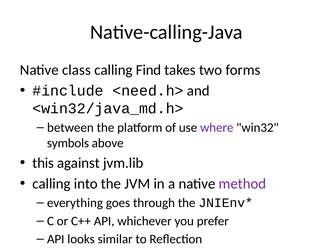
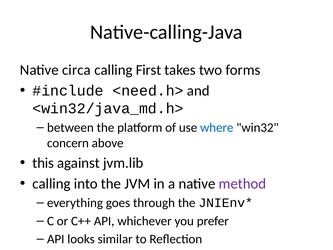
class: class -> circa (76, 70)
Find: Find -> First (149, 70)
where colour: purple -> blue (217, 127)
symbols: symbols -> concern (68, 143)
